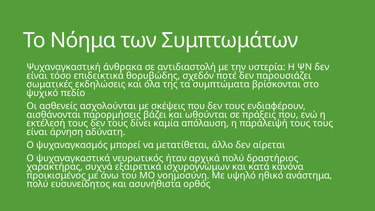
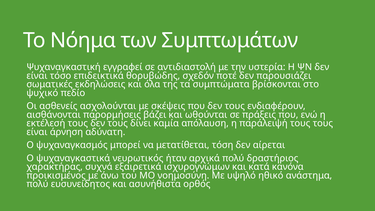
άνθρακα: άνθρακα -> εγγραφεί (123, 67)
άλλο: άλλο -> τόση (223, 145)
